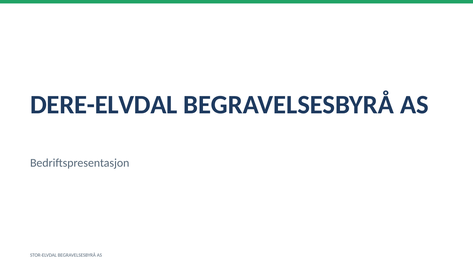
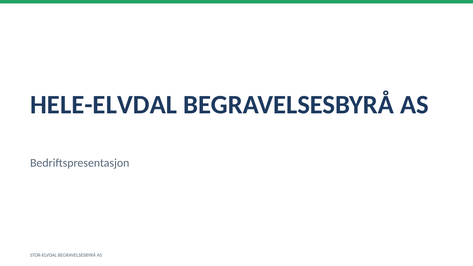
DERE-ELVDAL: DERE-ELVDAL -> HELE-ELVDAL (104, 105)
